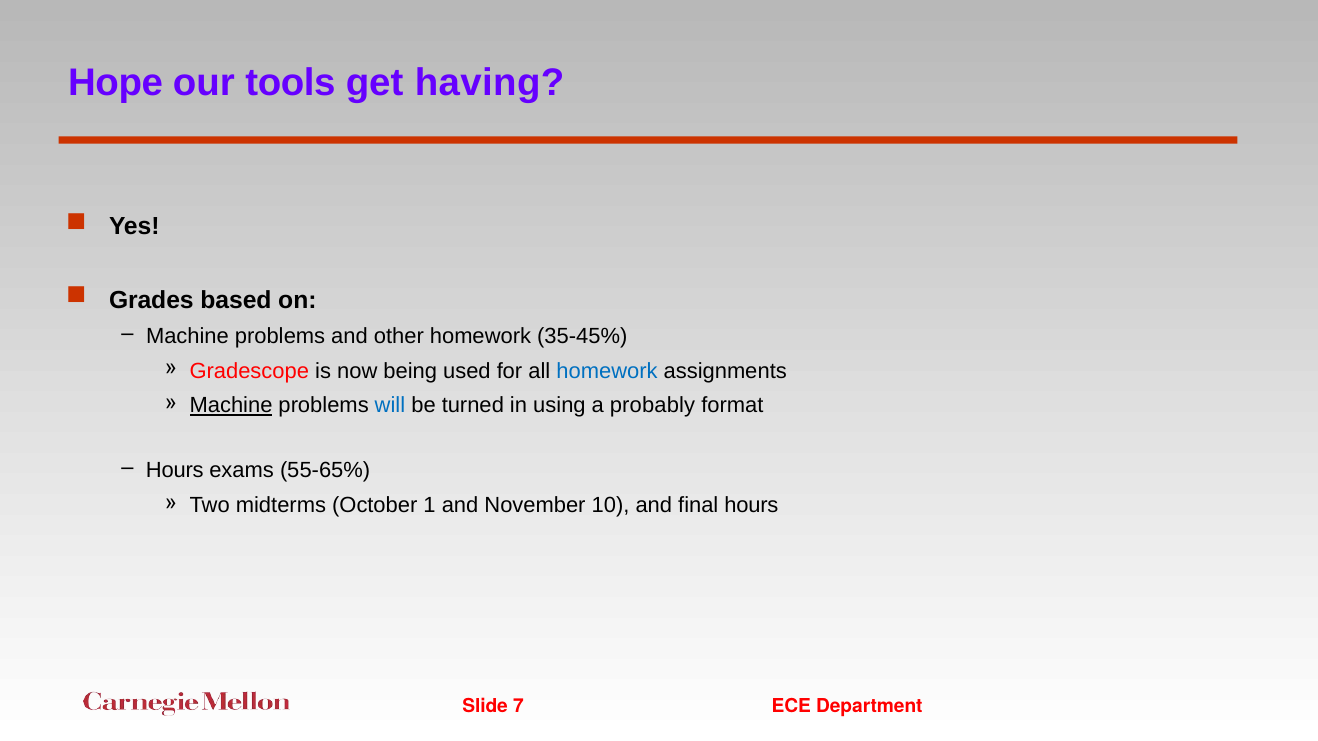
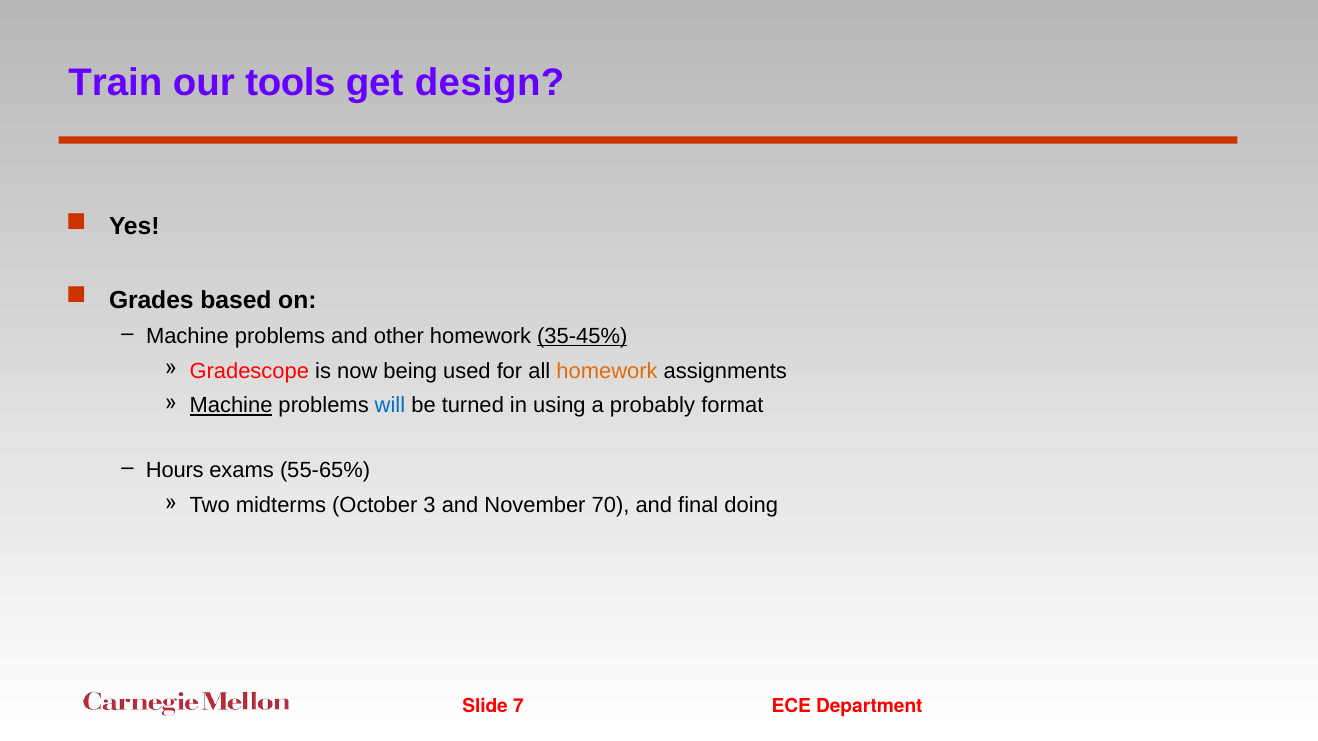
Hope: Hope -> Train (115, 83)
having: having -> design (490, 83)
35-45% underline: none -> present (582, 336)
homework colour: blue -> orange (607, 371)
1: 1 -> 3 (430, 505)
10: 10 -> 70 (611, 505)
final hours: hours -> doing (751, 505)
